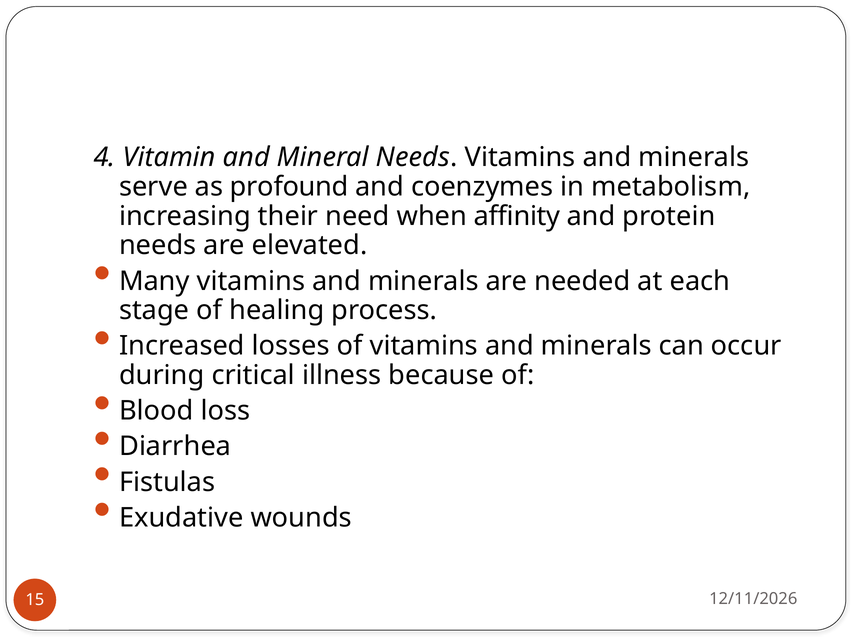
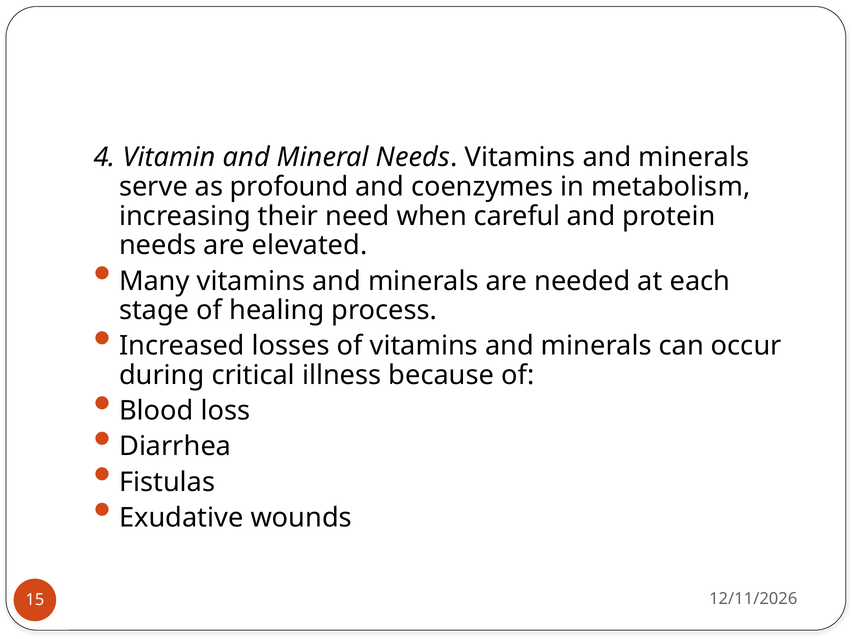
affinity: affinity -> careful (517, 216)
